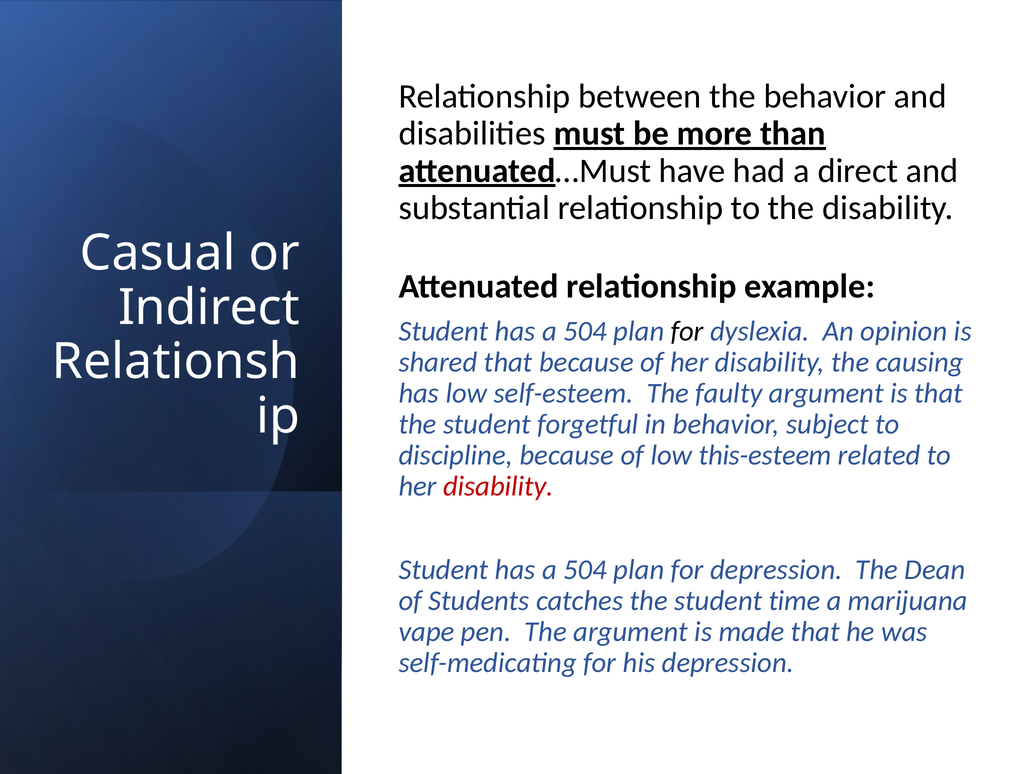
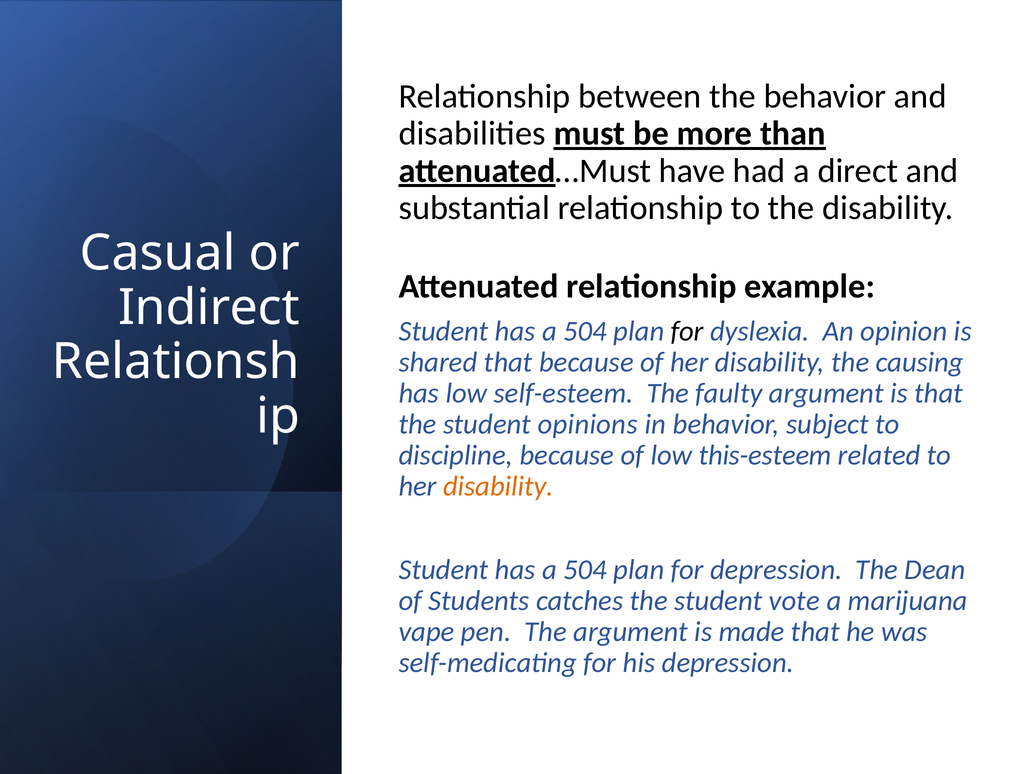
forgetful: forgetful -> opinions (588, 424)
disability colour: red -> orange (498, 486)
time: time -> vote (794, 601)
